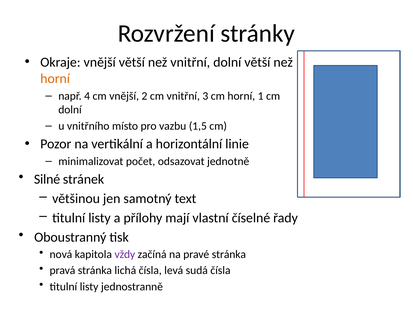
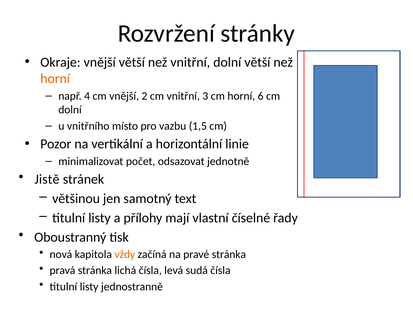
1: 1 -> 6 (261, 96)
Silné: Silné -> Jistě (47, 179)
vždy colour: purple -> orange (125, 254)
